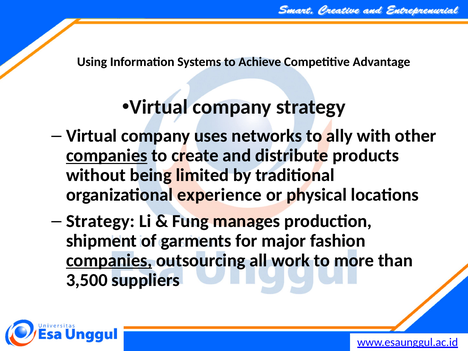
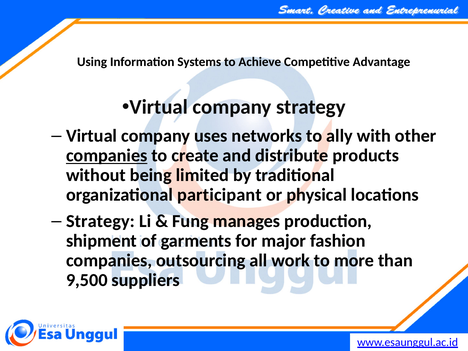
experience: experience -> participant (219, 195)
companies underline: present -> none (109, 260)
3,500: 3,500 -> 9,500 (87, 280)
